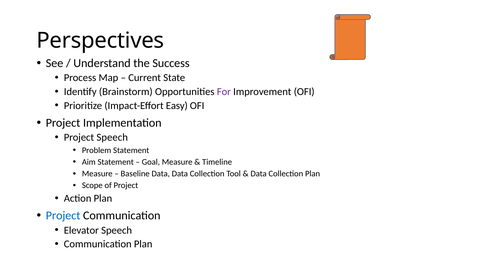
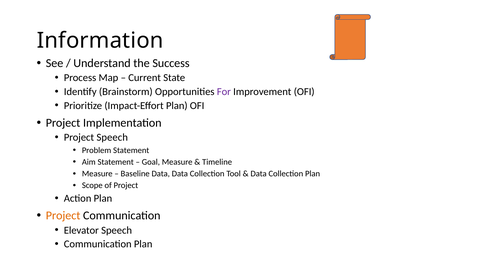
Perspectives: Perspectives -> Information (100, 40)
Impact-Effort Easy: Easy -> Plan (177, 106)
Project colour: blue -> orange (63, 216)
